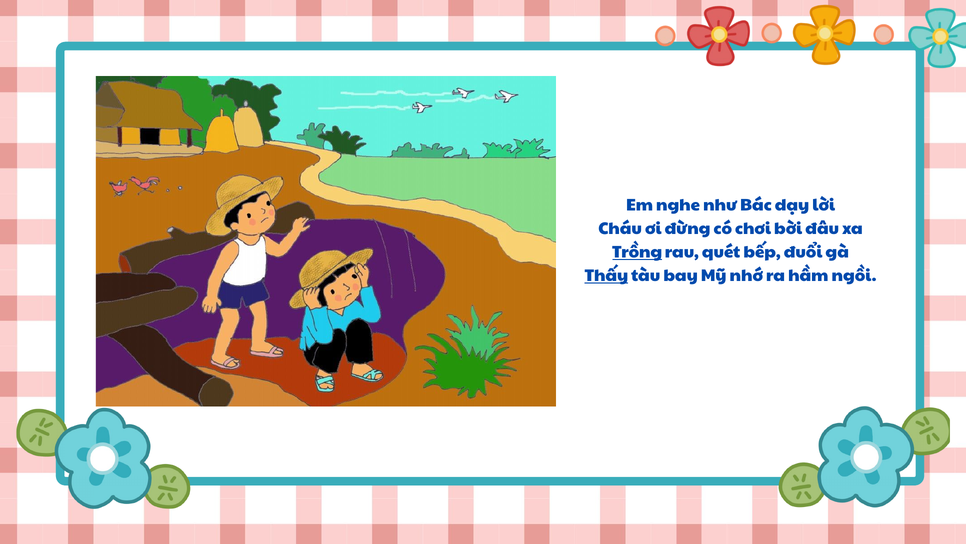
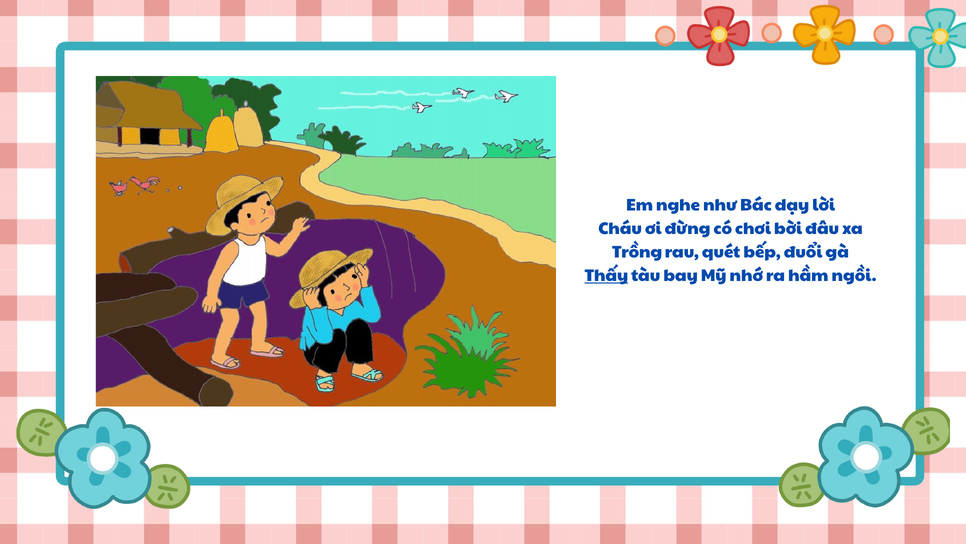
Trồng underline: present -> none (637, 252)
